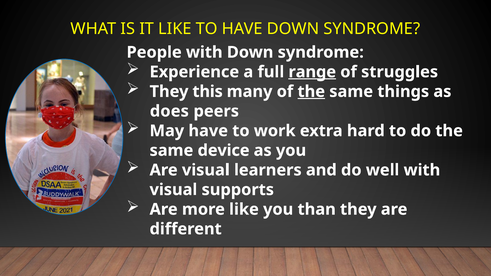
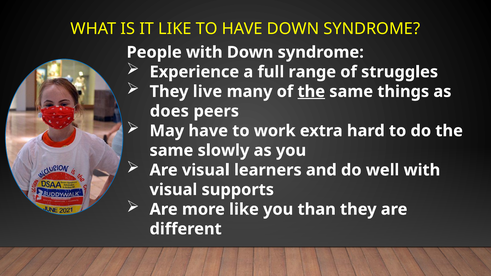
range underline: present -> none (312, 72)
this: this -> live (207, 92)
device: device -> slowly (223, 151)
